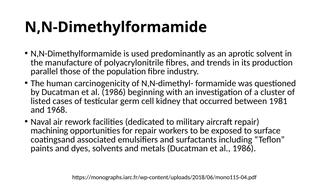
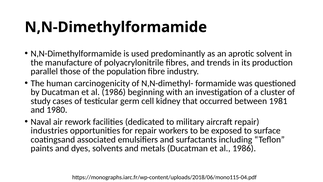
listed: listed -> study (41, 101)
1968: 1968 -> 1980 (57, 110)
machining: machining -> industries (49, 130)
